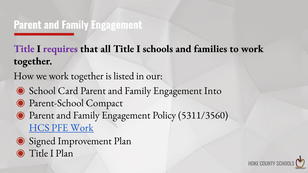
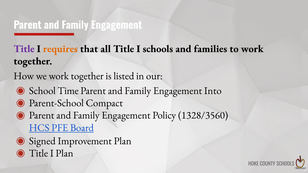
requires colour: purple -> orange (60, 49)
Card: Card -> Time (68, 91)
5311/3560: 5311/3560 -> 1328/3560 (203, 116)
PFE Work: Work -> Board (82, 128)
